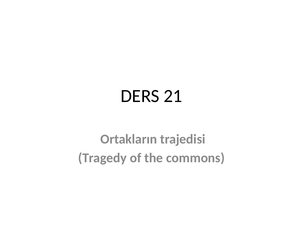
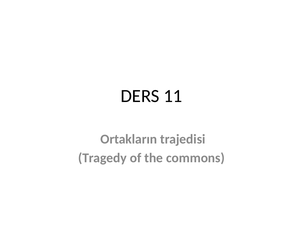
21: 21 -> 11 (173, 96)
